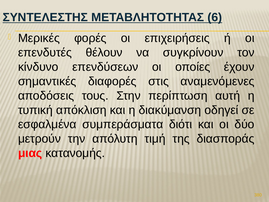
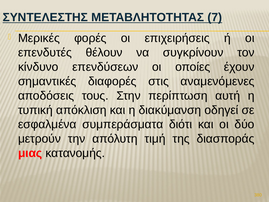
6: 6 -> 7 (215, 17)
